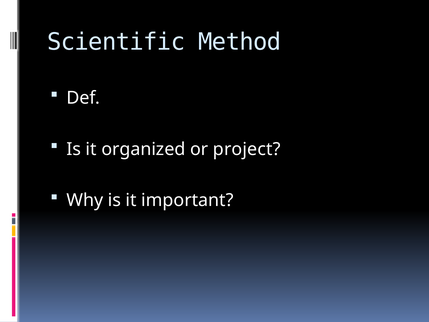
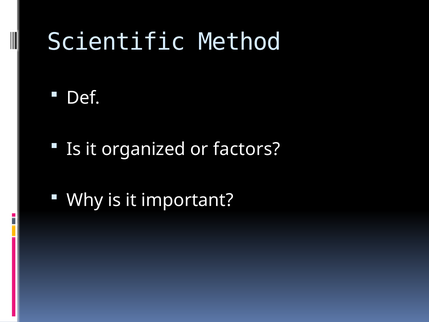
project: project -> factors (247, 149)
